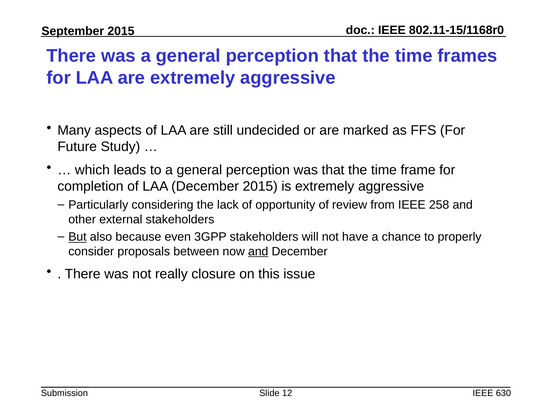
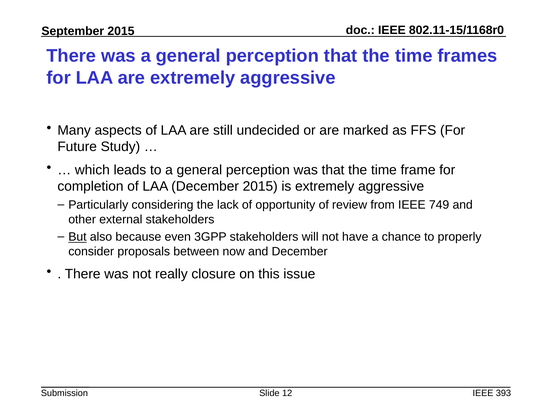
258: 258 -> 749 (439, 205)
and underline: present -> none (258, 252)
630: 630 -> 393 (503, 393)
